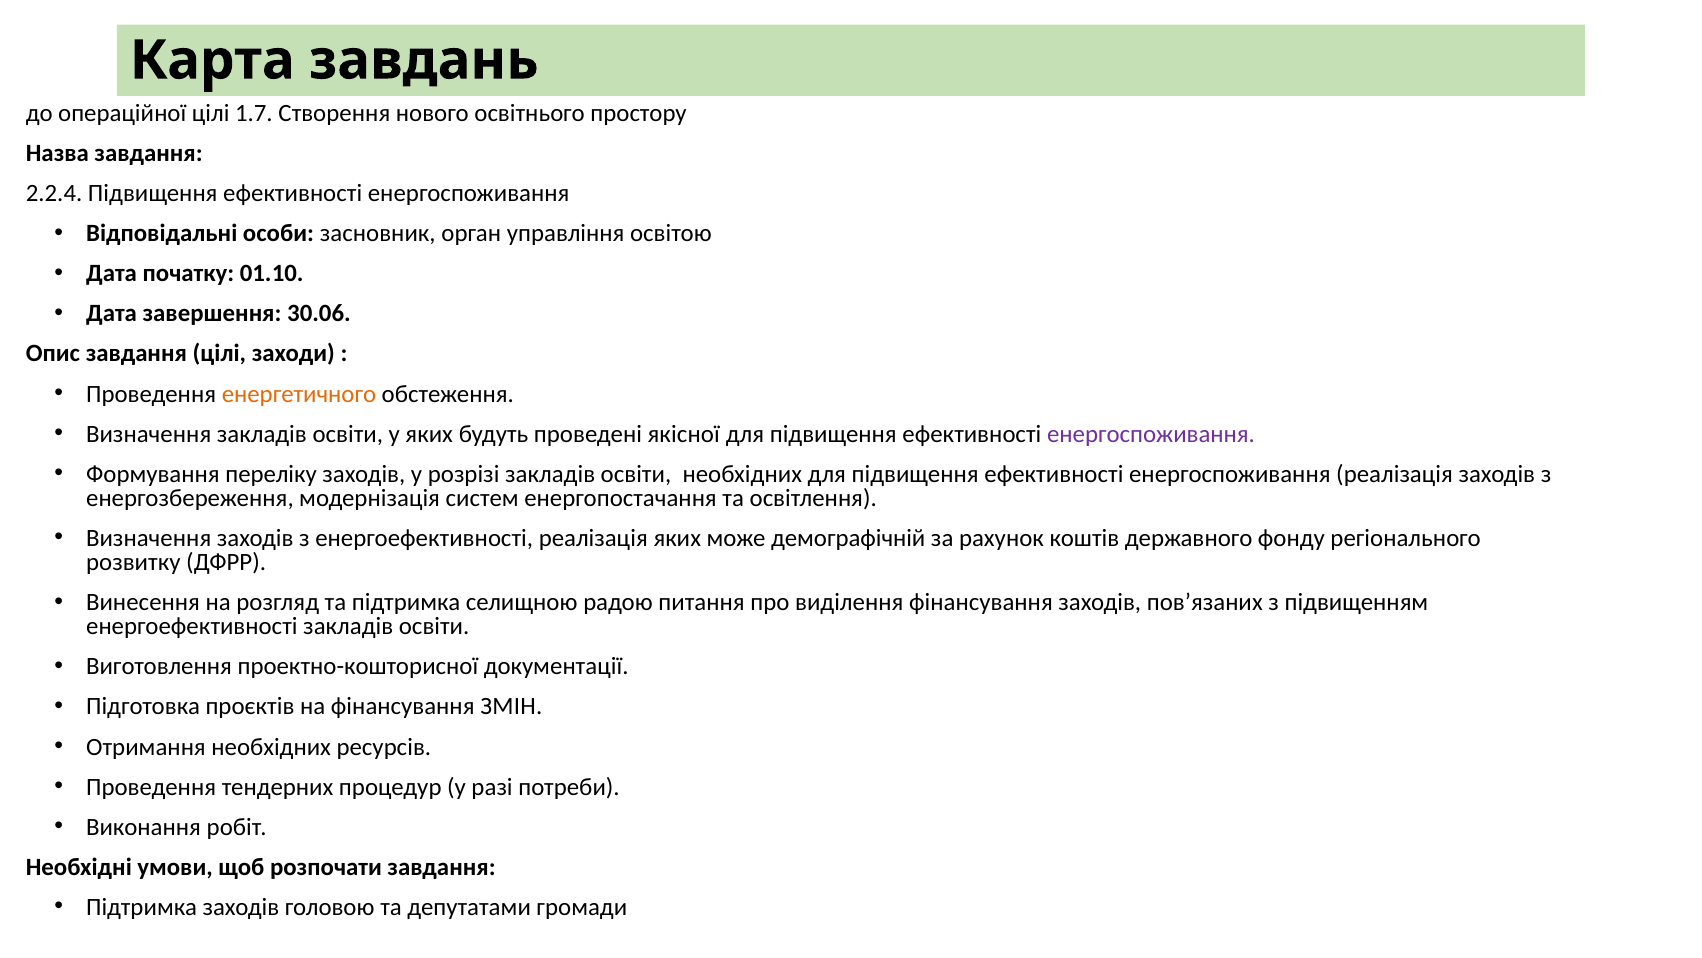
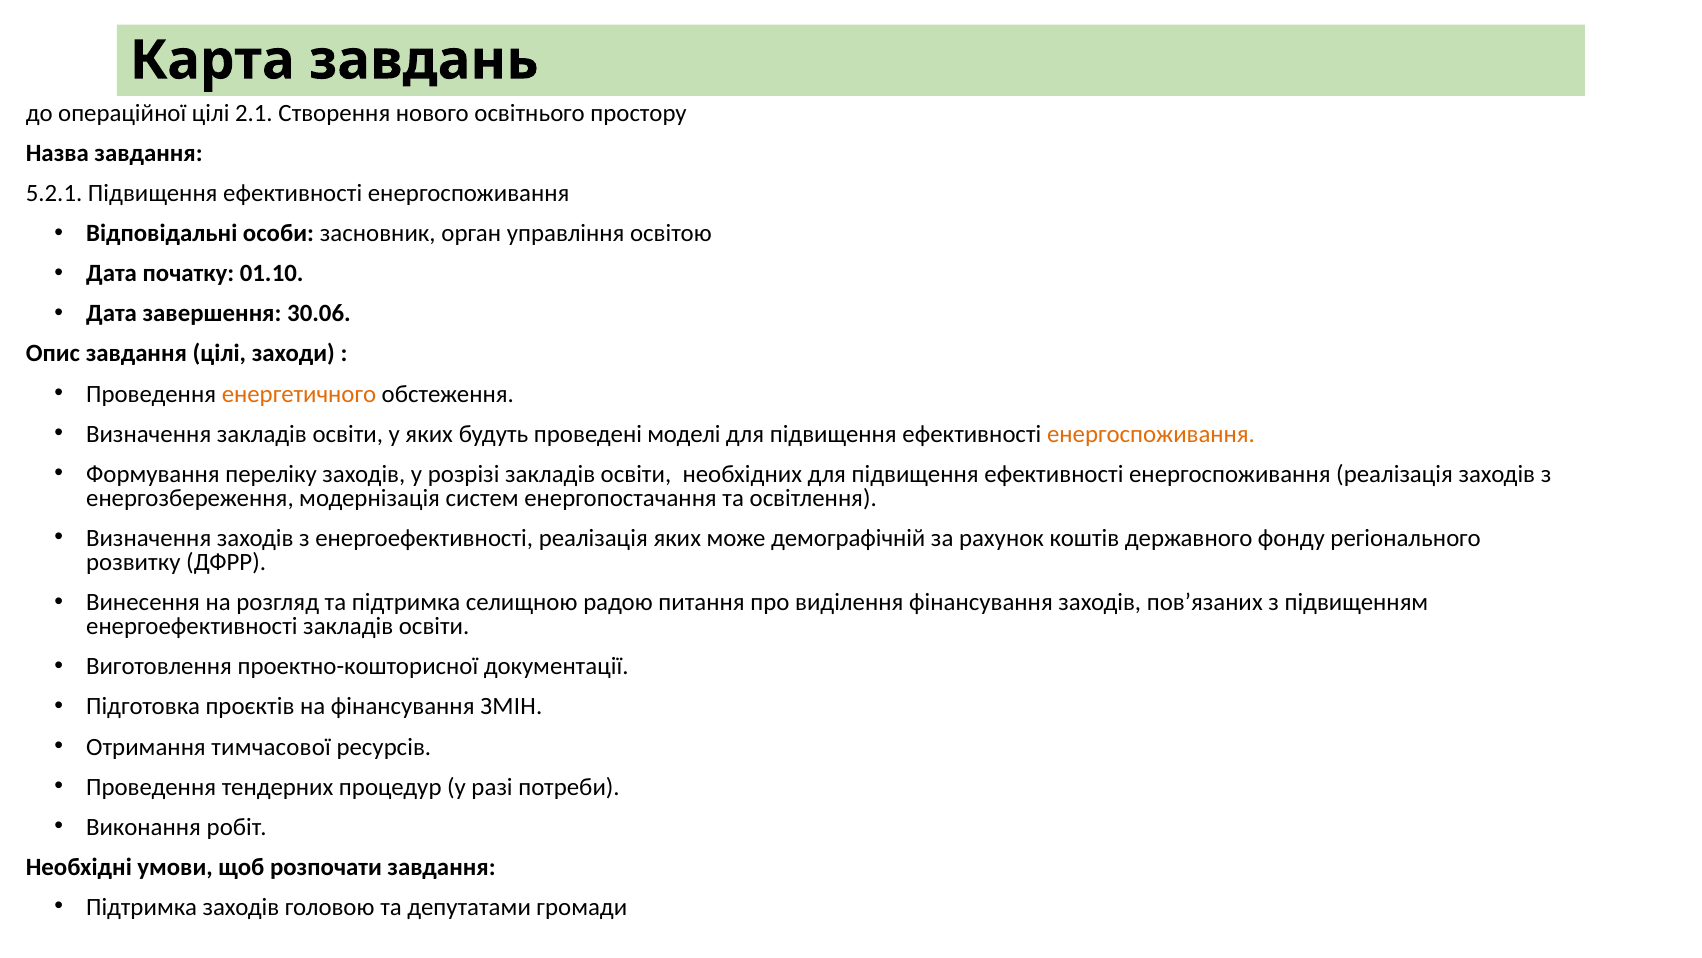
1.7: 1.7 -> 2.1 (254, 113)
2.2.4: 2.2.4 -> 5.2.1 (54, 193)
якісної: якісної -> моделі (684, 434)
енергоспоживання colour: purple -> orange (1151, 434)
Отримання необхідних: необхідних -> тимчасової (271, 746)
